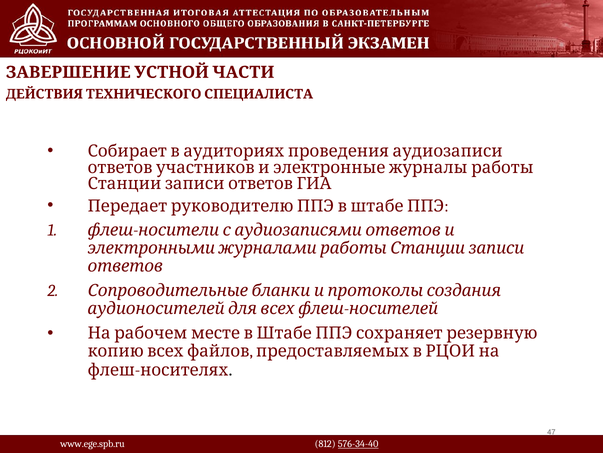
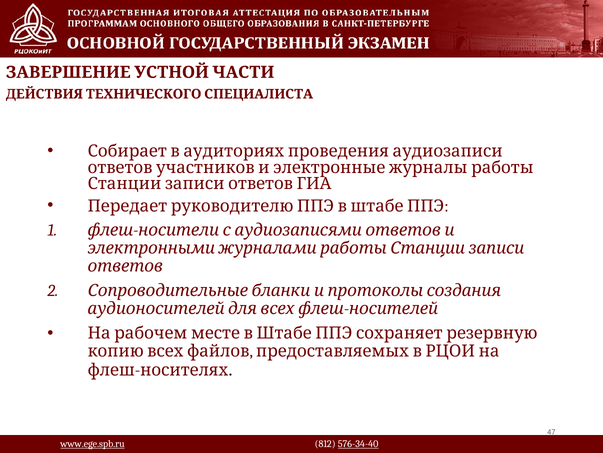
www.ege.spb.ru underline: none -> present (92, 443)
